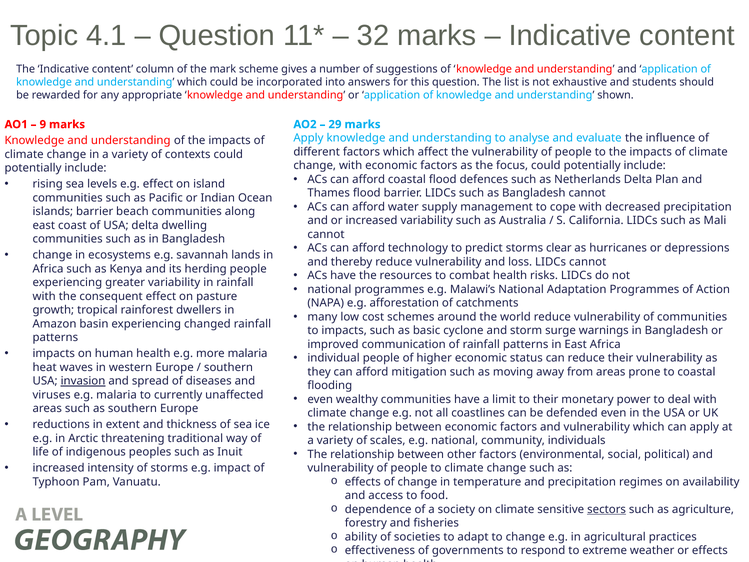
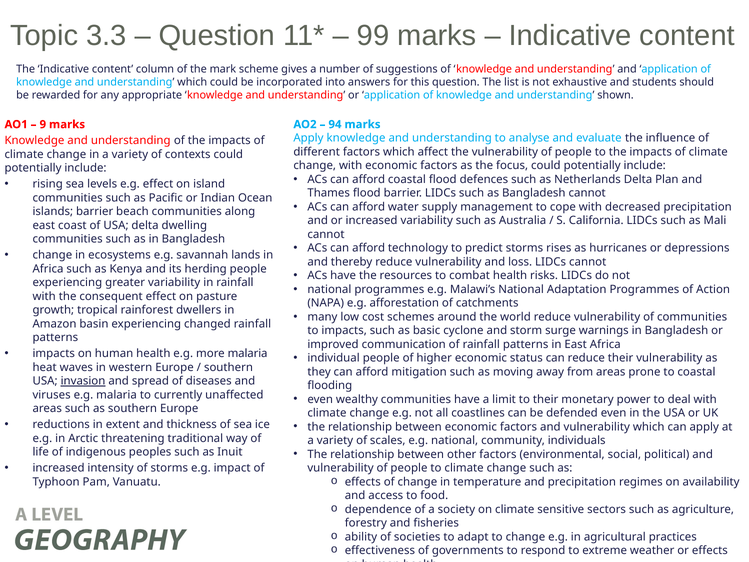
4.1: 4.1 -> 3.3 (106, 36)
32: 32 -> 99 (373, 36)
29: 29 -> 94 (335, 124)
clear: clear -> rises (559, 248)
sectors underline: present -> none (607, 509)
